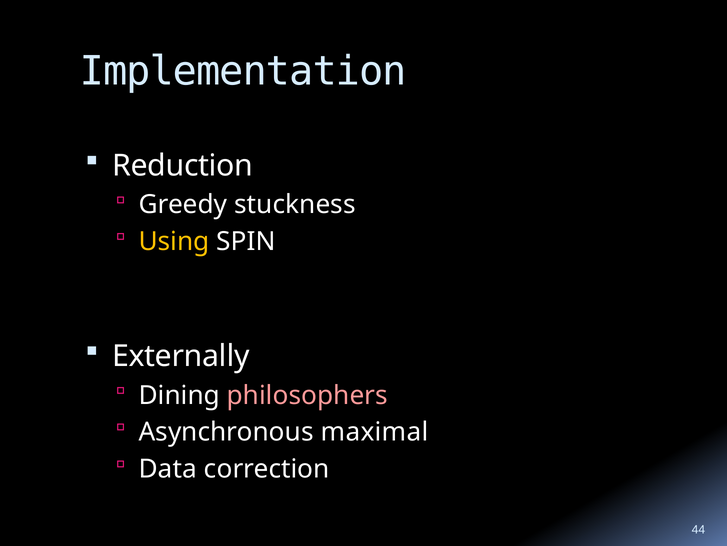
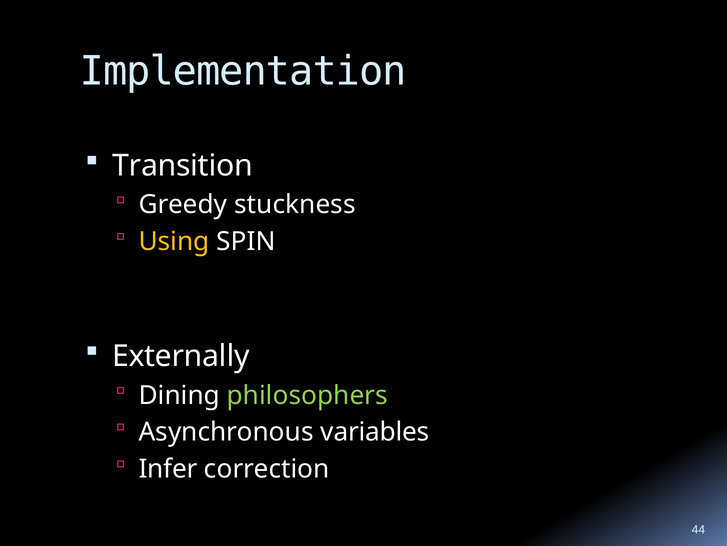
Reduction: Reduction -> Transition (183, 166)
philosophers colour: pink -> light green (307, 395)
maximal: maximal -> variables (375, 432)
Data: Data -> Infer (168, 468)
